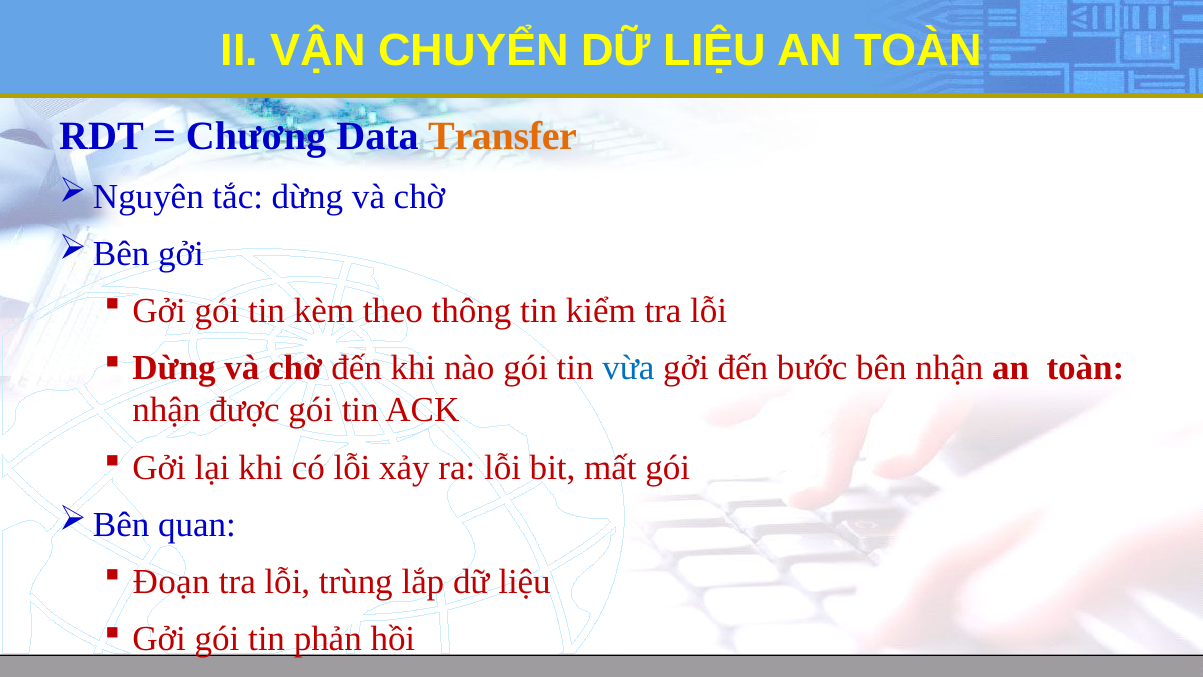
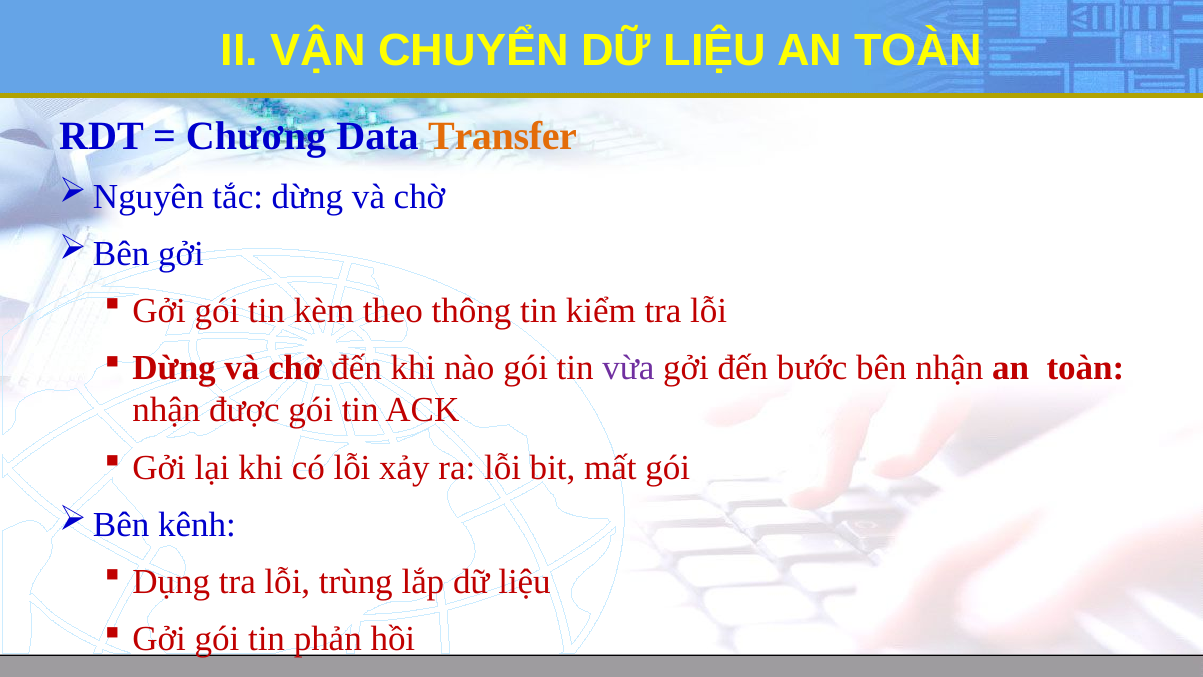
vừa colour: blue -> purple (628, 368)
quan: quan -> kênh (197, 525)
Đoạn: Đoạn -> Dụng (171, 582)
